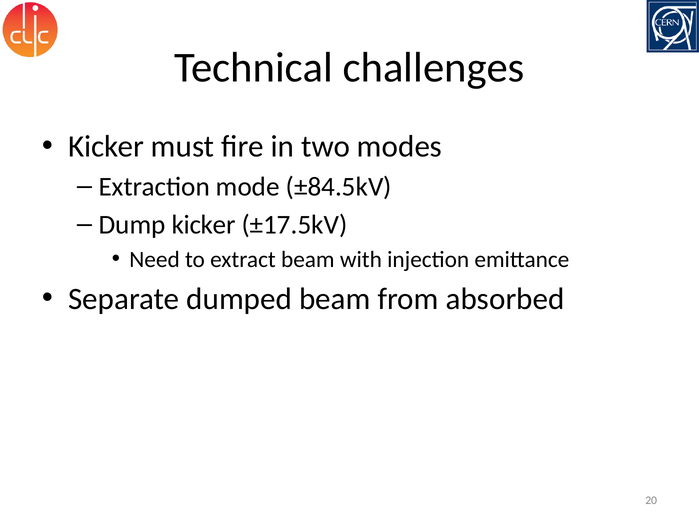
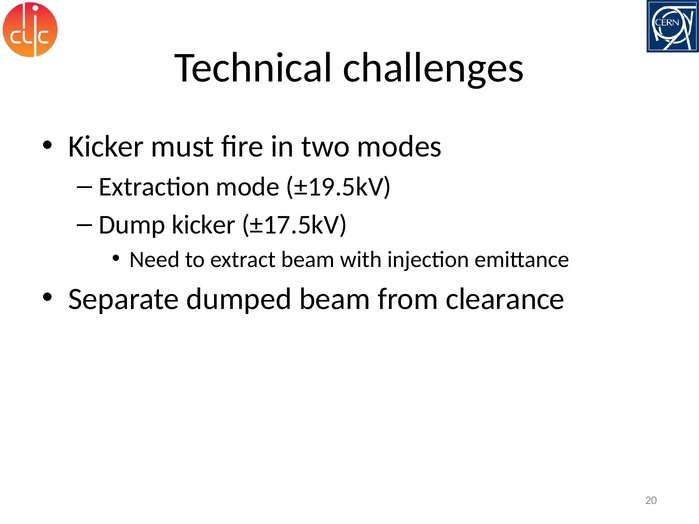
±84.5kV: ±84.5kV -> ±19.5kV (339, 187)
absorbed: absorbed -> clearance (505, 299)
